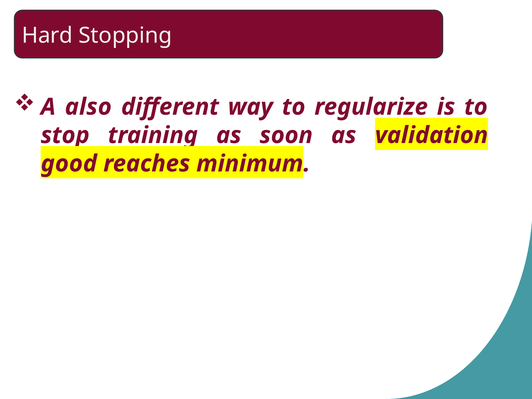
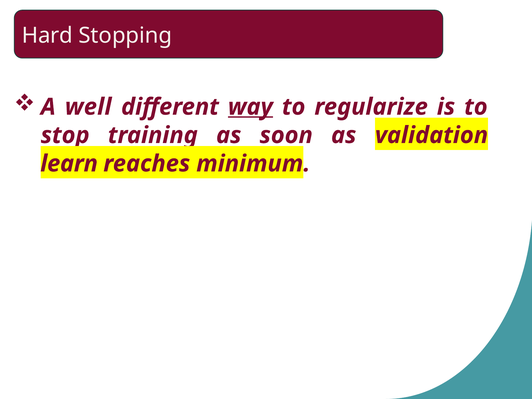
also: also -> well (88, 107)
way underline: none -> present (250, 107)
good: good -> learn (69, 164)
